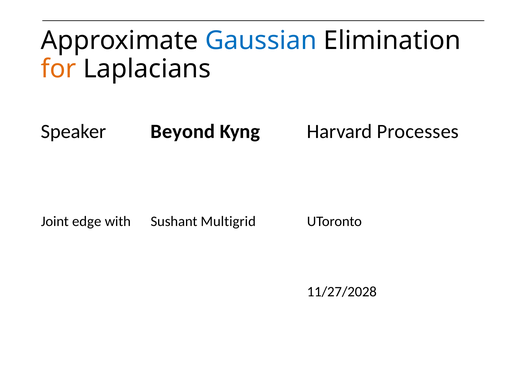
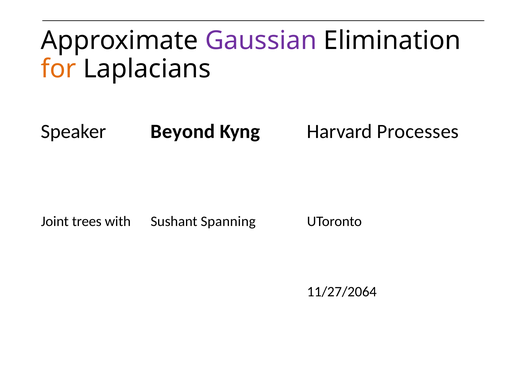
Gaussian colour: blue -> purple (261, 41)
edge: edge -> trees (87, 221)
Multigrid: Multigrid -> Spanning (228, 221)
11/27/2028: 11/27/2028 -> 11/27/2064 (342, 292)
